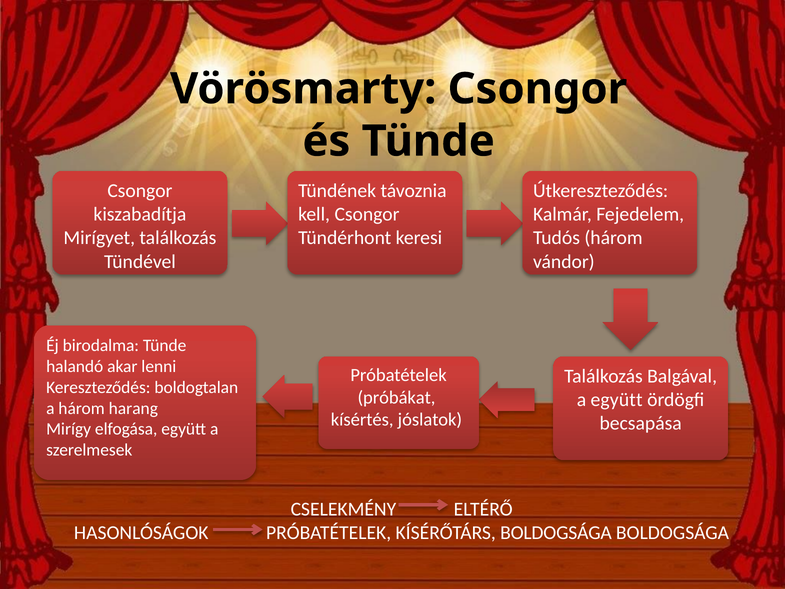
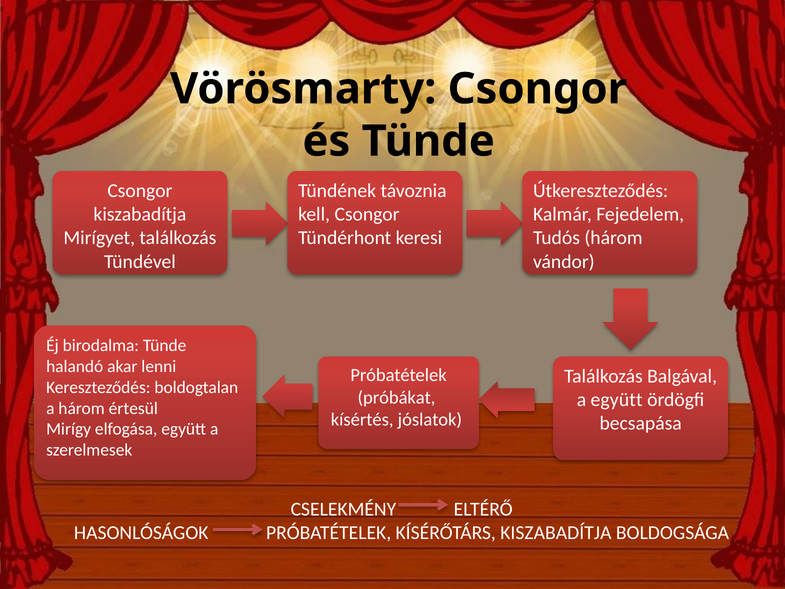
harang: harang -> értesül (133, 408)
KÍSÉRŐTÁRS BOLDOGSÁGA: BOLDOGSÁGA -> KISZABADÍTJA (556, 533)
